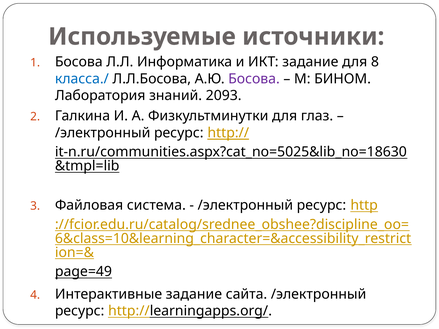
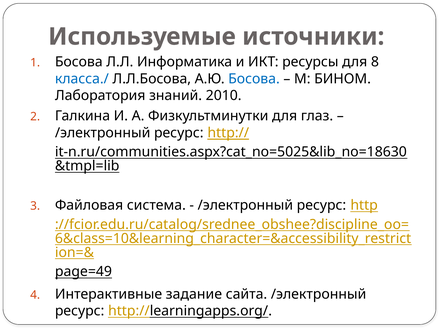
ИКТ задание: задание -> ресурсы (310, 62)
Босова colour: purple -> blue (254, 79)
2093: 2093 -> 2010 (224, 96)
